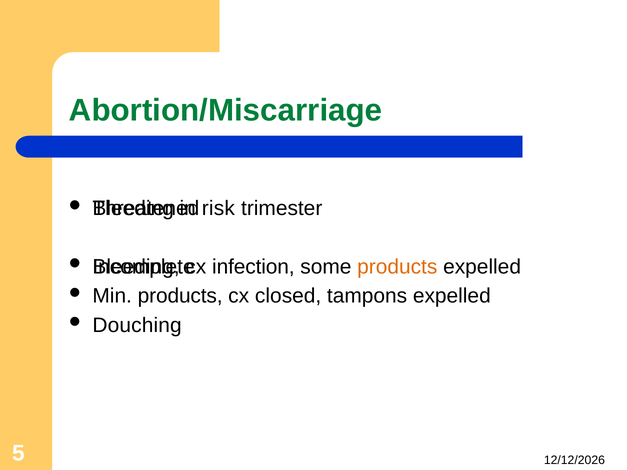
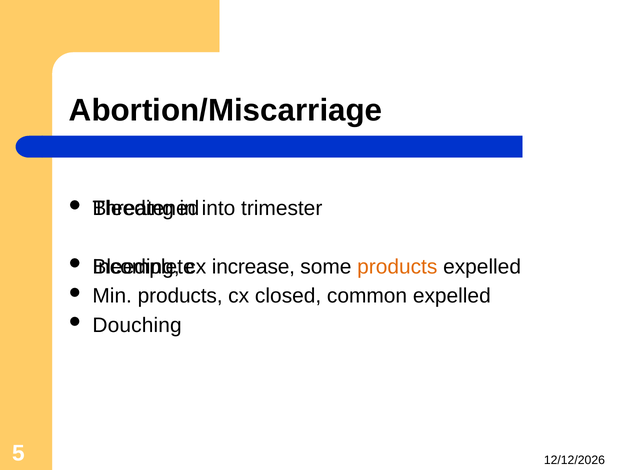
Abortion/Miscarriage colour: green -> black (226, 110)
risk: risk -> into (218, 208)
infection: infection -> increase (253, 267)
tampons: tampons -> common (367, 296)
